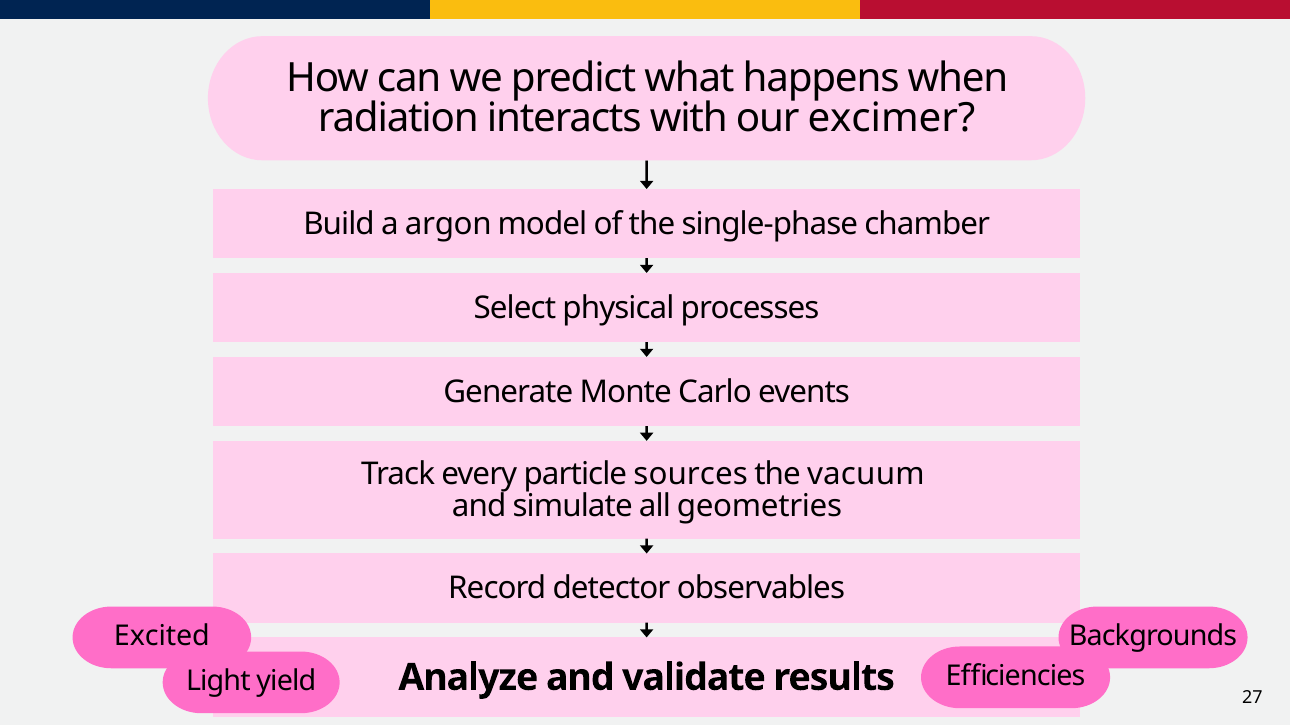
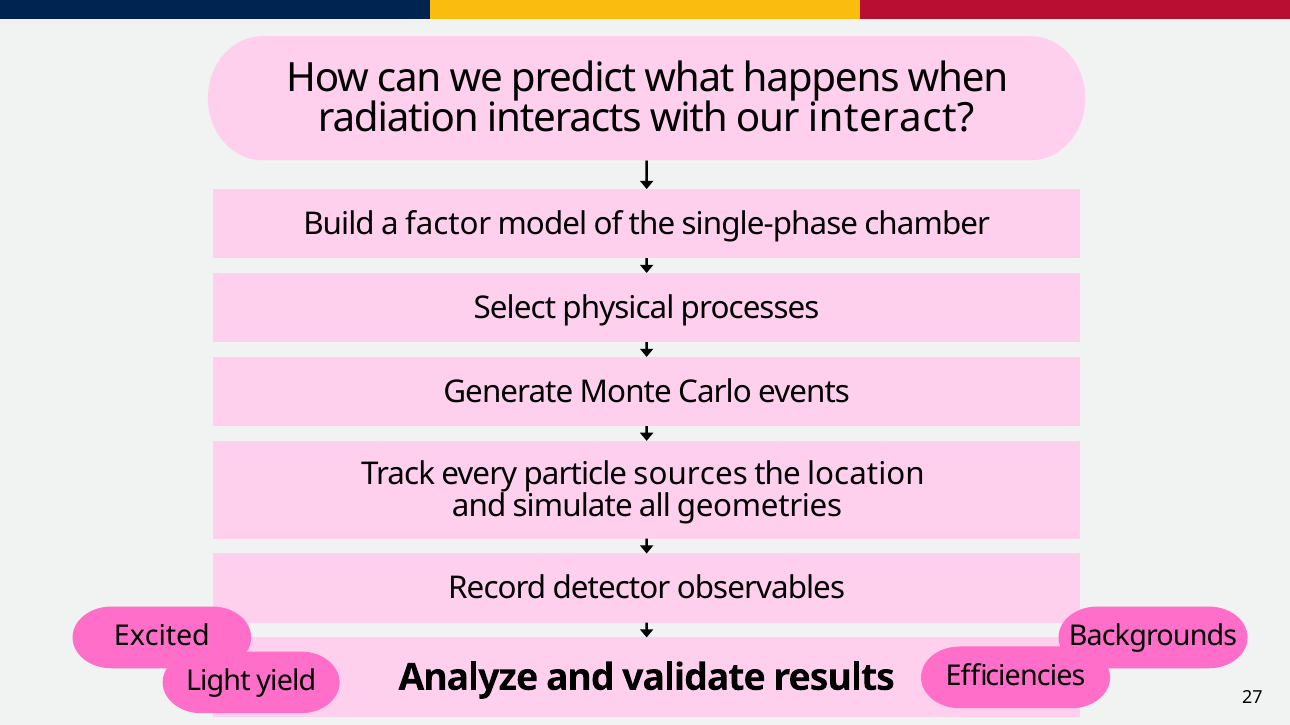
excimer: excimer -> interact (891, 119)
argon: argon -> factor (448, 224)
vacuum: vacuum -> location (866, 475)
